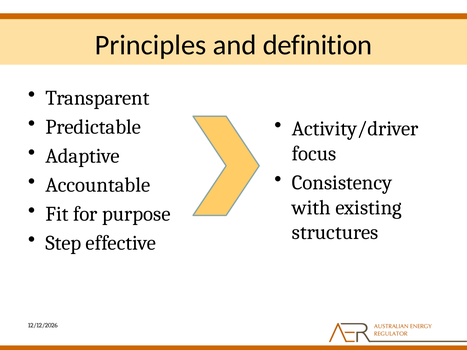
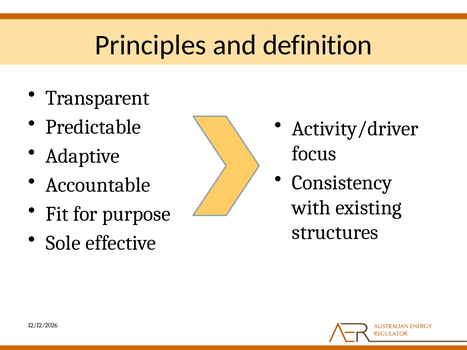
Step: Step -> Sole (63, 243)
